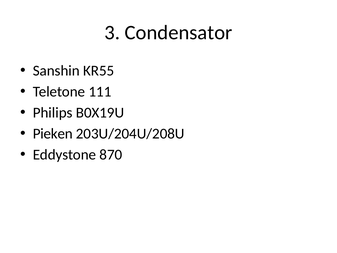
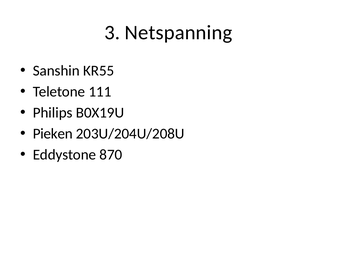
Condensator: Condensator -> Netspanning (178, 33)
